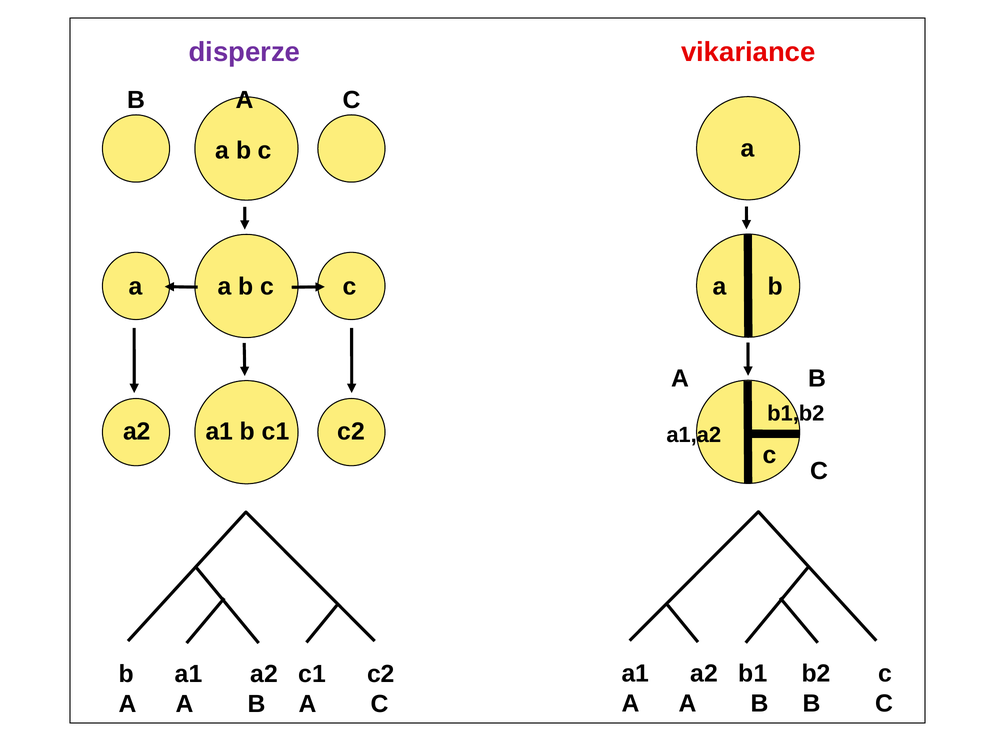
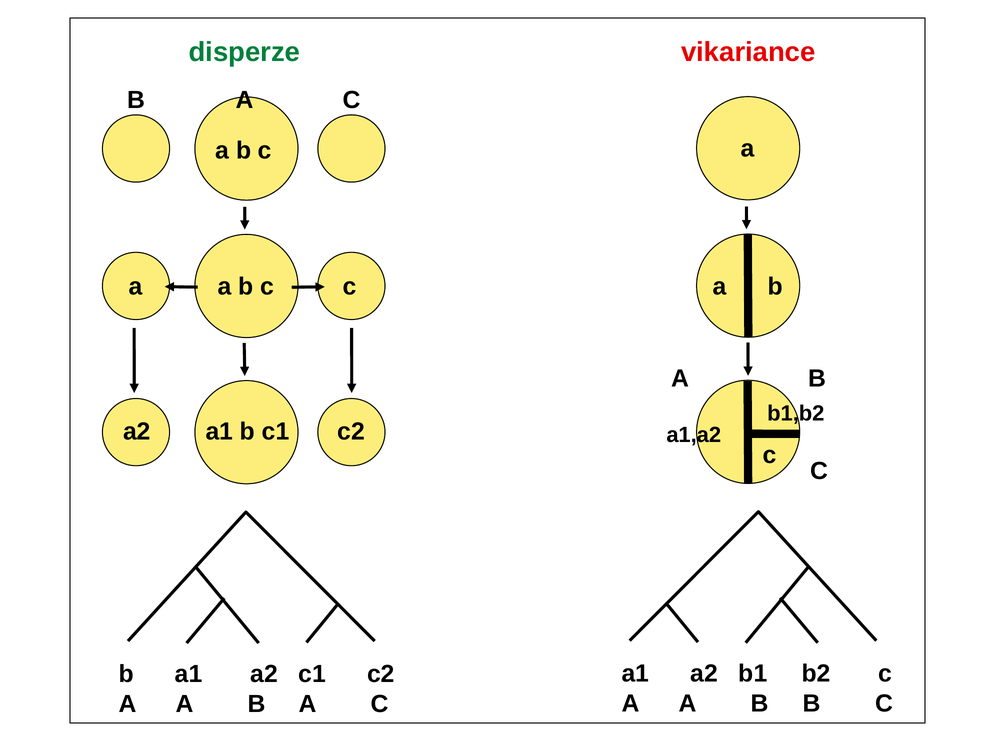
disperze colour: purple -> green (244, 52)
